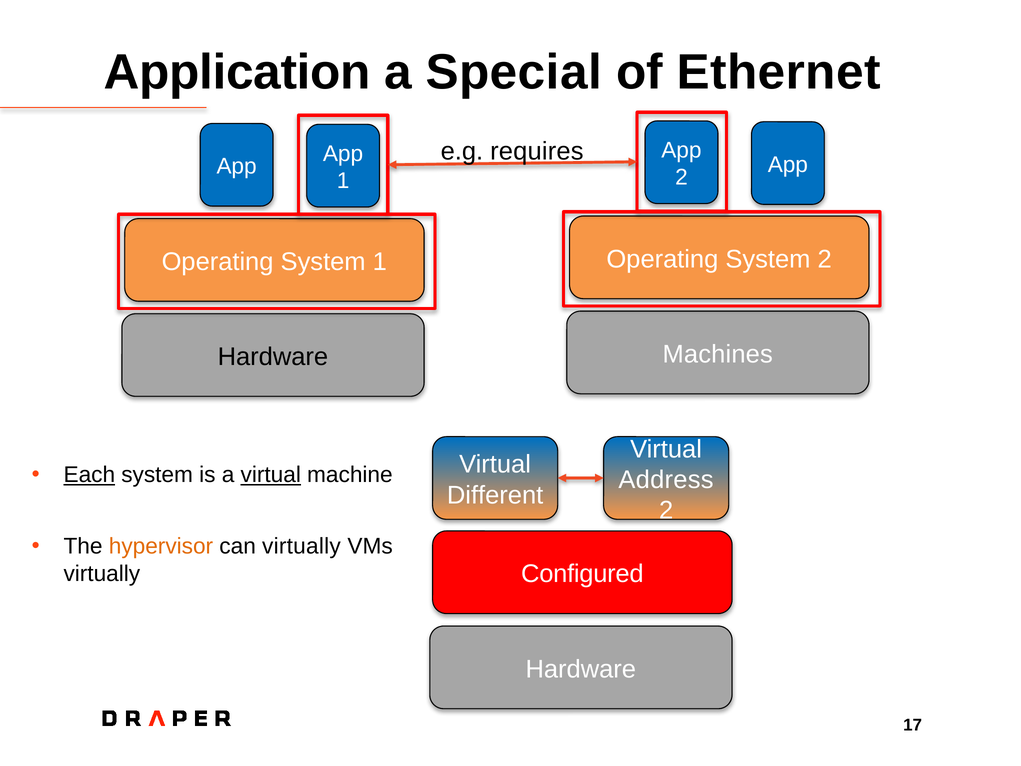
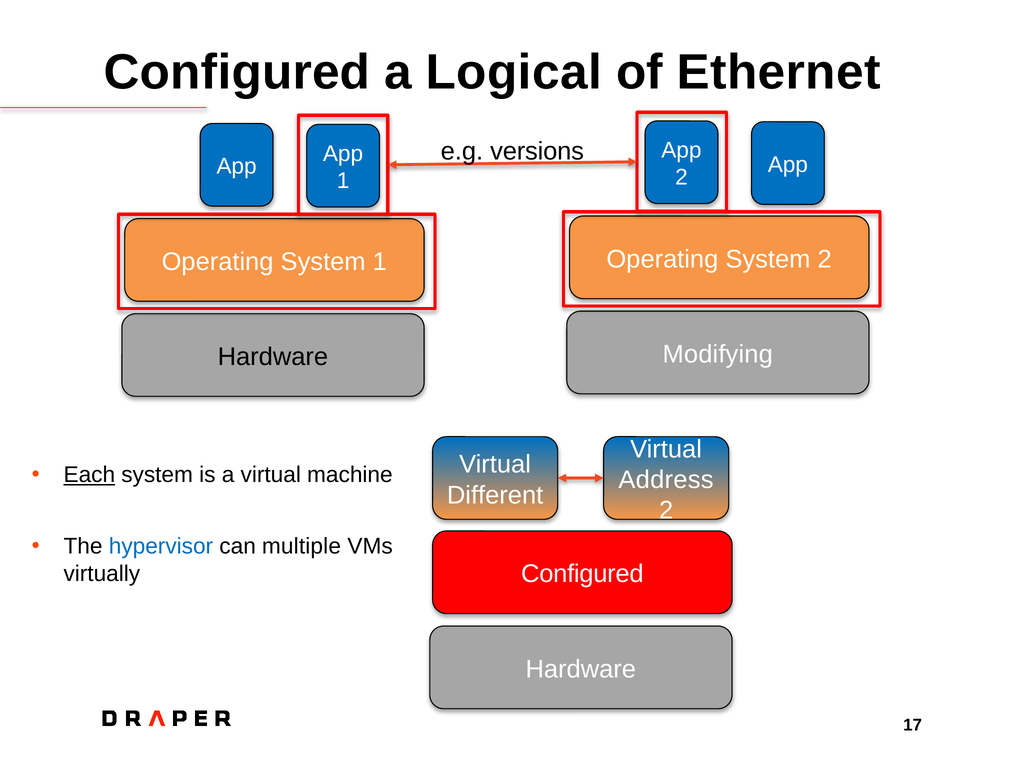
Application: Application -> Configured (237, 73)
Special: Special -> Logical (514, 73)
requires: requires -> versions (537, 151)
Machines: Machines -> Modifying (718, 354)
virtual underline: present -> none (271, 475)
hypervisor colour: orange -> blue (161, 546)
can virtually: virtually -> multiple (301, 546)
